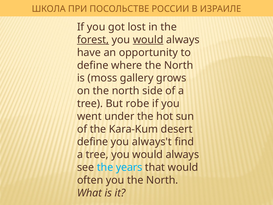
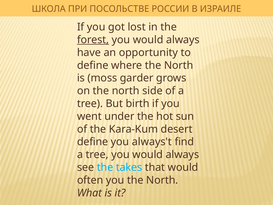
would underline: present -> none (148, 40)
gallery: gallery -> garder (137, 78)
robe: robe -> birth (138, 103)
years: years -> takes (129, 167)
